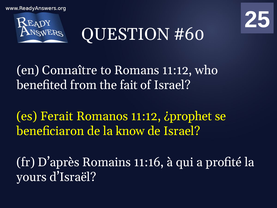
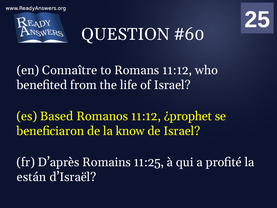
fait: fait -> life (129, 85)
Ferait: Ferait -> Based (57, 116)
11:16: 11:16 -> 11:25 (149, 162)
yours: yours -> están (32, 177)
